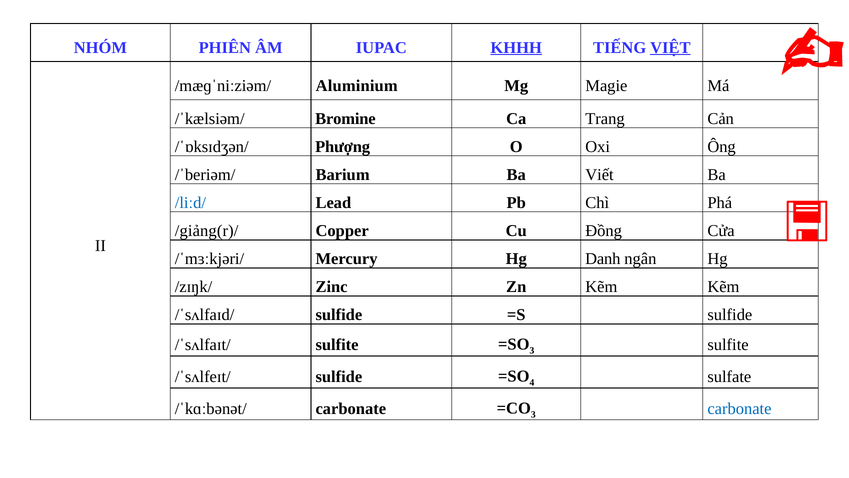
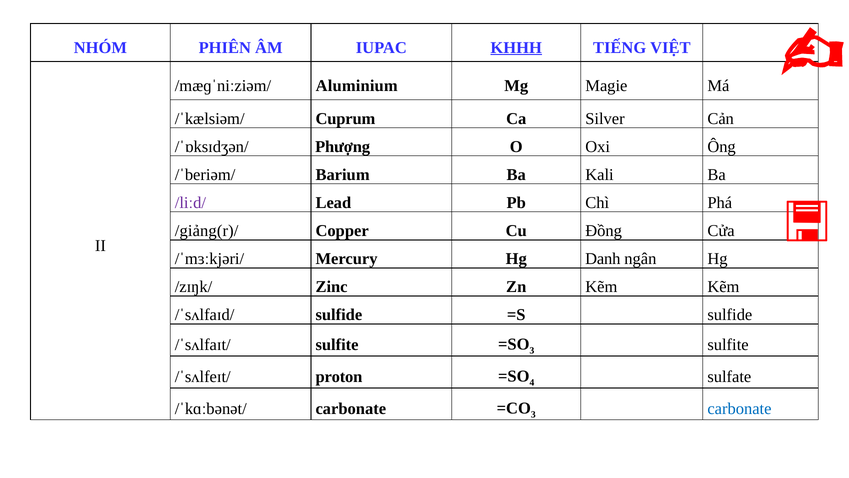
VIỆT underline: present -> none (670, 48)
Bromine: Bromine -> Cuprum (345, 119)
Trang: Trang -> Silver (605, 119)
Viết: Viết -> Kali (599, 175)
/liːd/ colour: blue -> purple (190, 203)
/ˈsʌlfeɪt/ sulfide: sulfide -> proton (339, 377)
